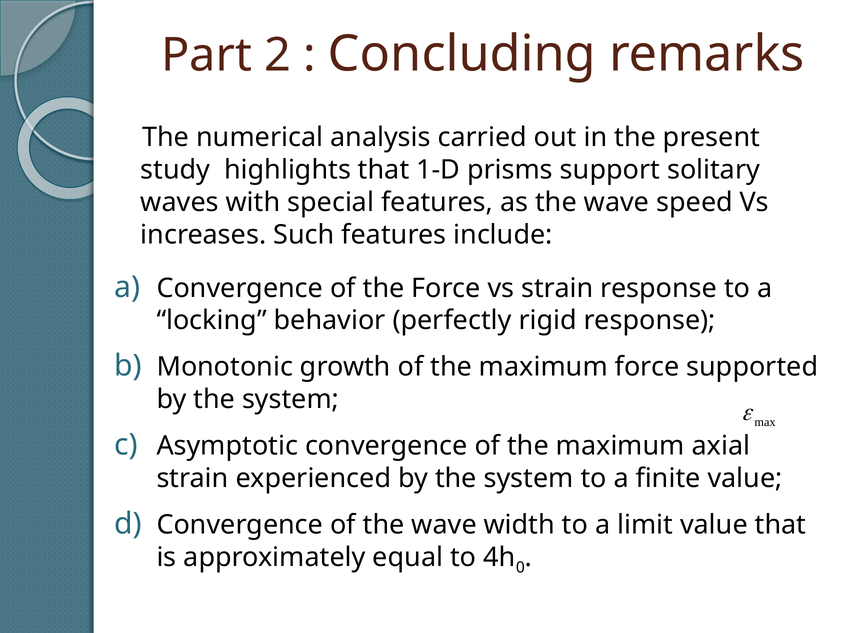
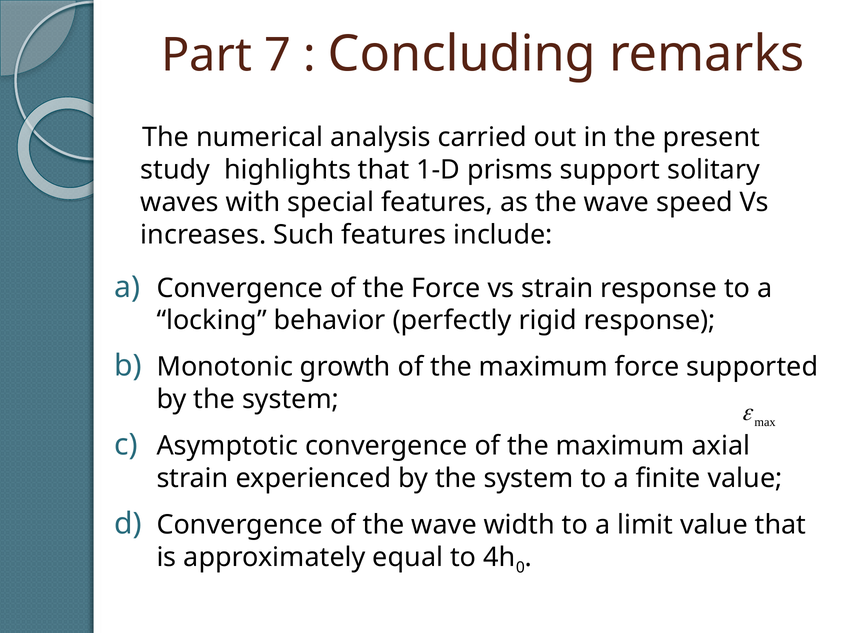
2: 2 -> 7 (278, 55)
